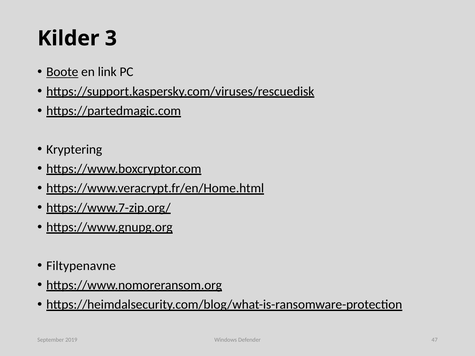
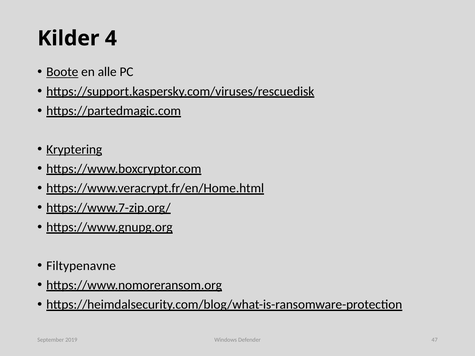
3: 3 -> 4 (111, 38)
link: link -> alle (107, 72)
Kryptering underline: none -> present (74, 149)
